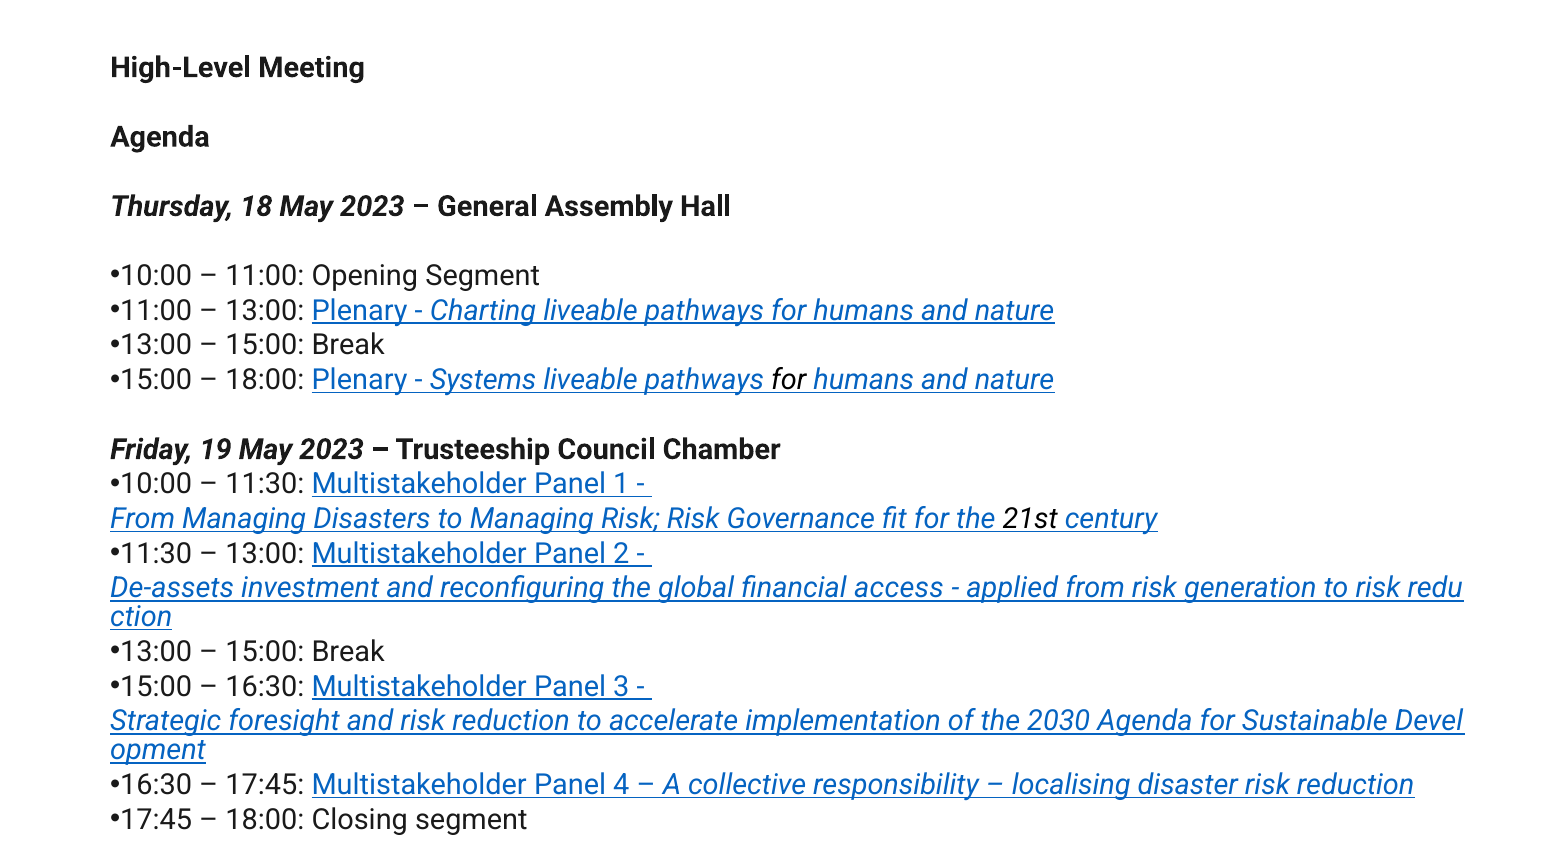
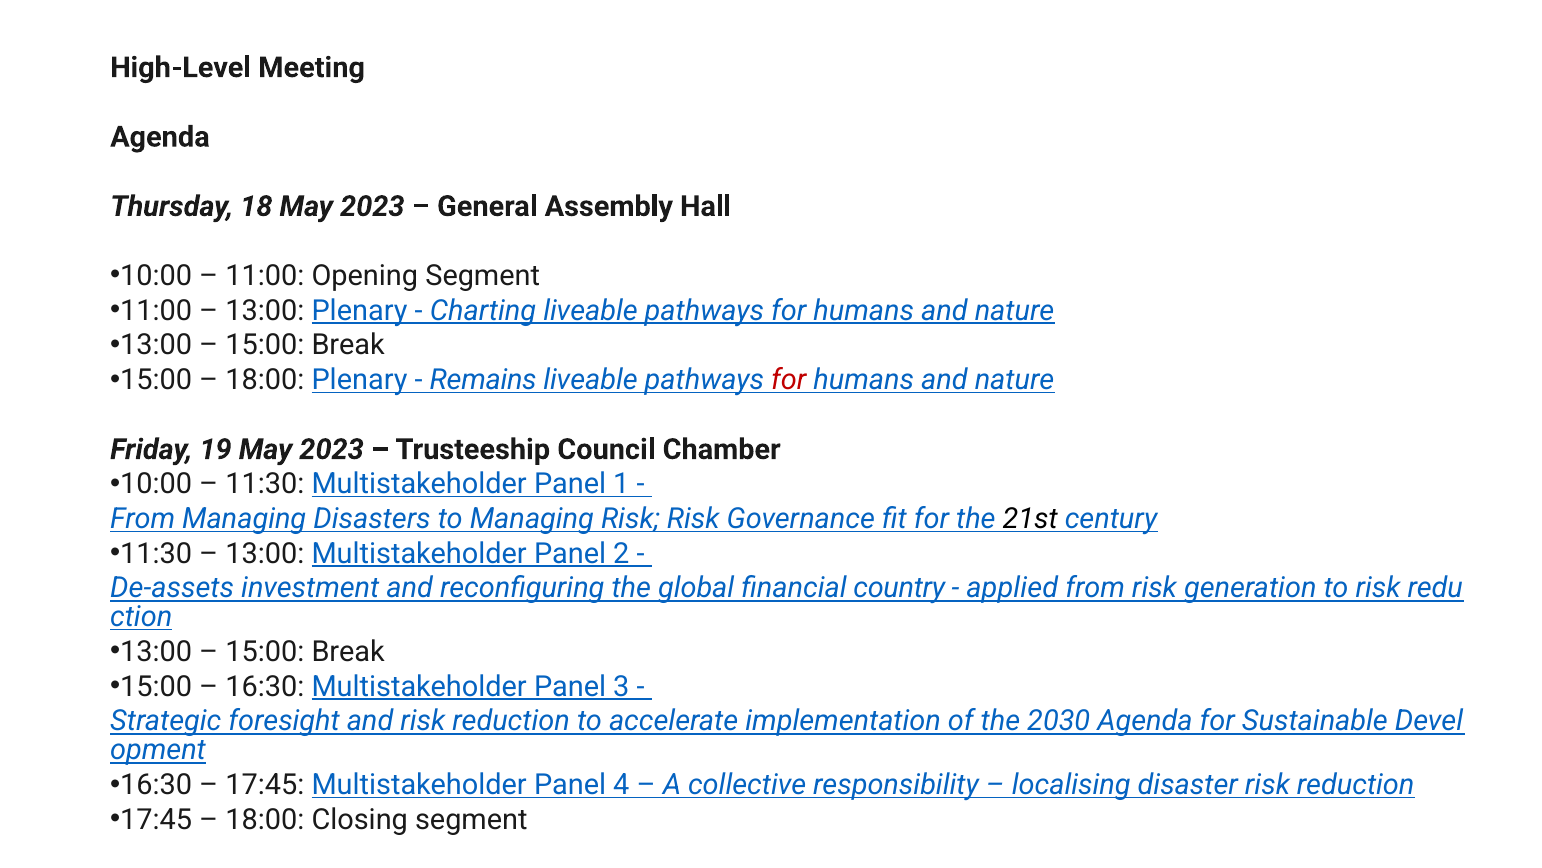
Systems: Systems -> Remains (483, 380)
for colour: black -> red (789, 380)
access: access -> country (899, 588)
